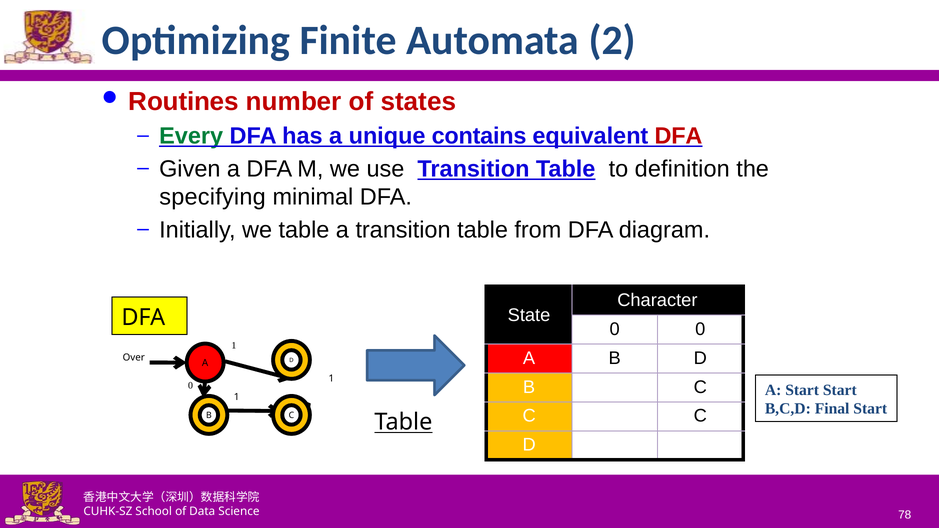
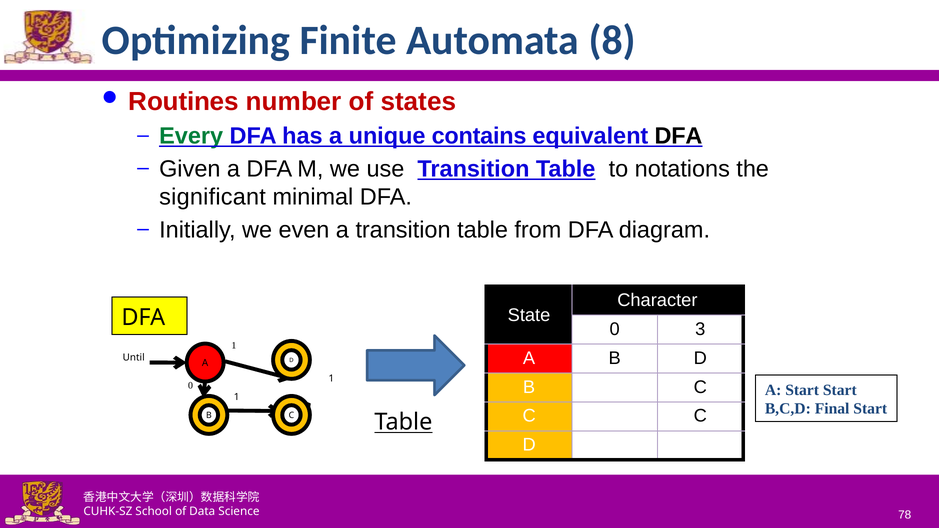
2: 2 -> 8 (612, 41)
DFA colour: red -> black (678, 136)
definition: definition -> notations (682, 169)
specifying: specifying -> significant (213, 197)
we table: table -> even (304, 230)
0 0: 0 -> 3 (700, 329)
Over: Over -> Until (134, 358)
